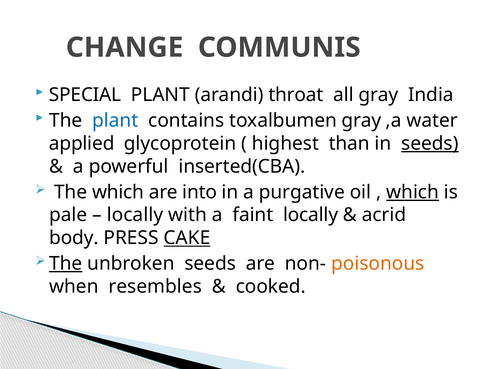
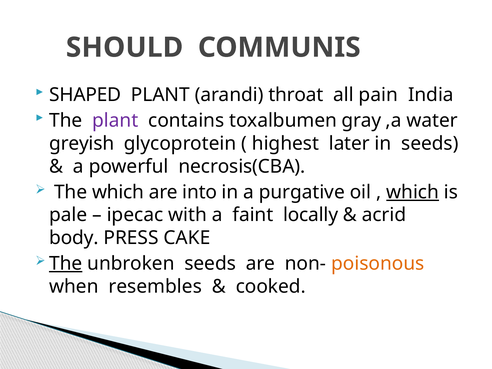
CHANGE: CHANGE -> SHOULD (125, 47)
SPECIAL: SPECIAL -> SHAPED (85, 95)
all gray: gray -> pain (378, 95)
plant colour: blue -> purple (115, 121)
applied: applied -> greyish (82, 143)
than: than -> later (349, 143)
seeds underline: present -> none (430, 143)
inserted(CBA: inserted(CBA -> necrosis(CBA (242, 166)
locally: locally -> ipecac (135, 215)
CAKE underline: present -> none (187, 238)
